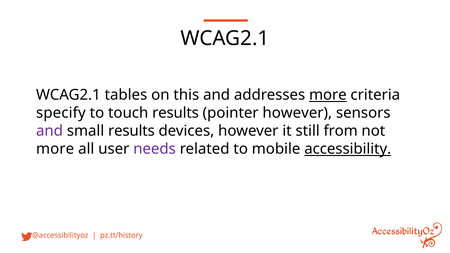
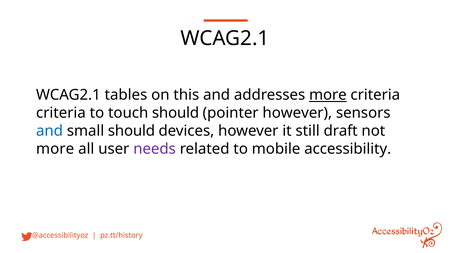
specify: specify -> criteria (61, 113)
touch results: results -> should (176, 113)
and colour: purple -> blue (49, 131)
small results: results -> should (131, 131)
from: from -> draft (341, 131)
accessibility underline: present -> none (348, 149)
